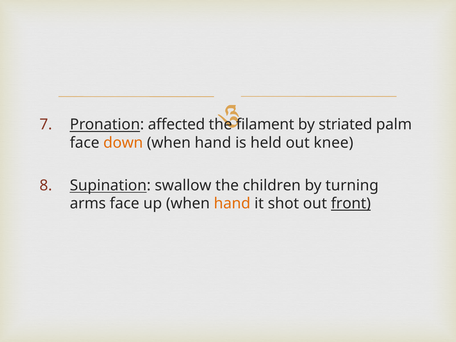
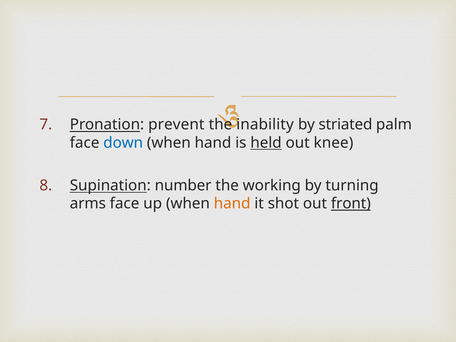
affected: affected -> prevent (176, 125)
filament: filament -> inability (265, 125)
down colour: orange -> blue (123, 143)
held underline: none -> present (266, 143)
swallow: swallow -> number (183, 185)
children: children -> working (272, 185)
